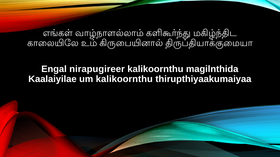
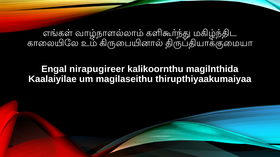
um kalikoornthu: kalikoornthu -> magilaseithu (124, 79)
